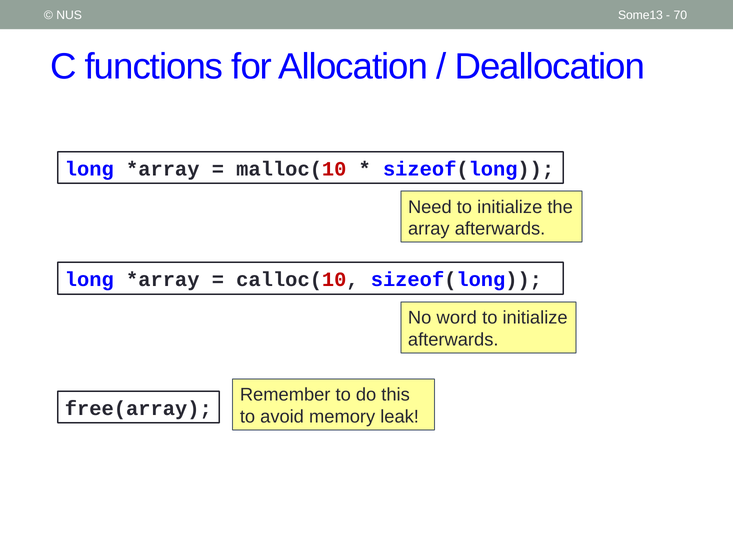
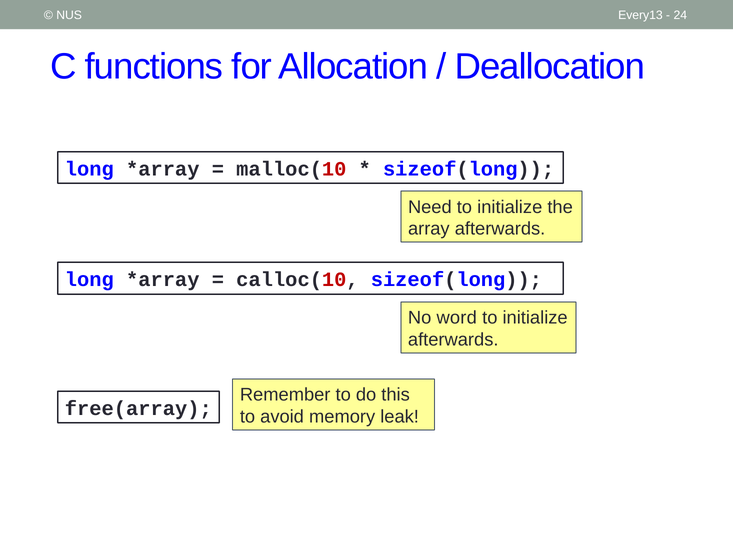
Some13: Some13 -> Every13 (640, 15)
70: 70 -> 24 (680, 15)
